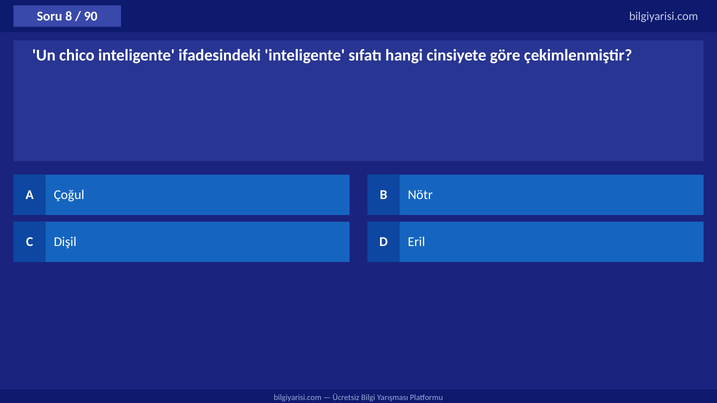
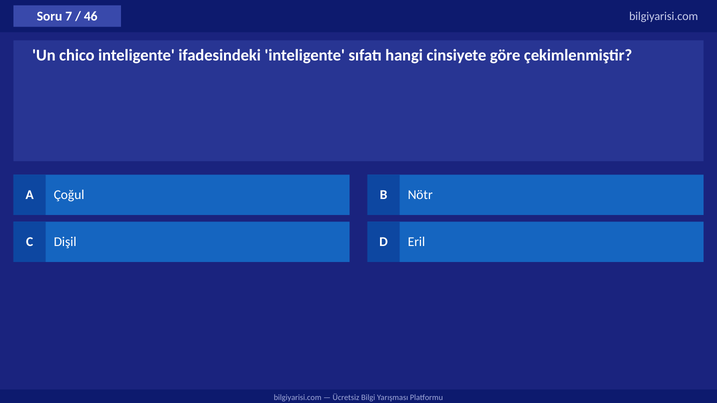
8: 8 -> 7 (69, 16)
90: 90 -> 46 (91, 16)
